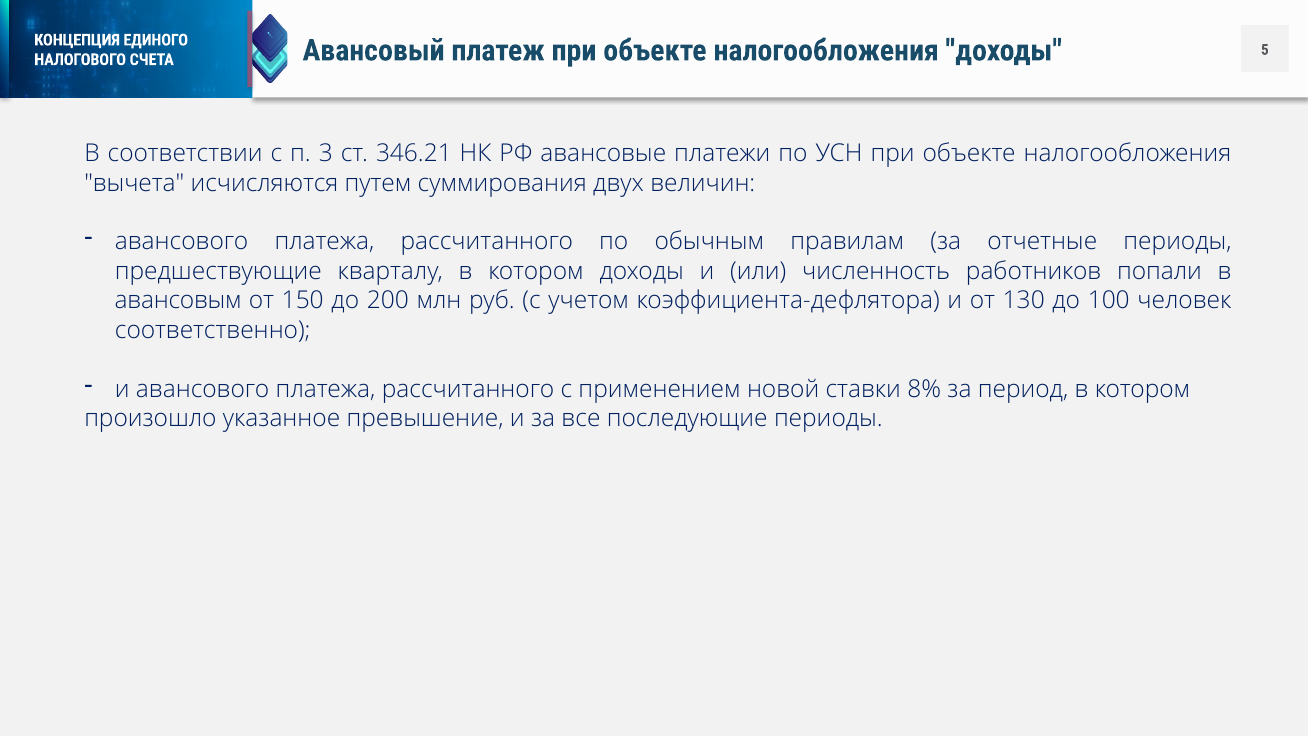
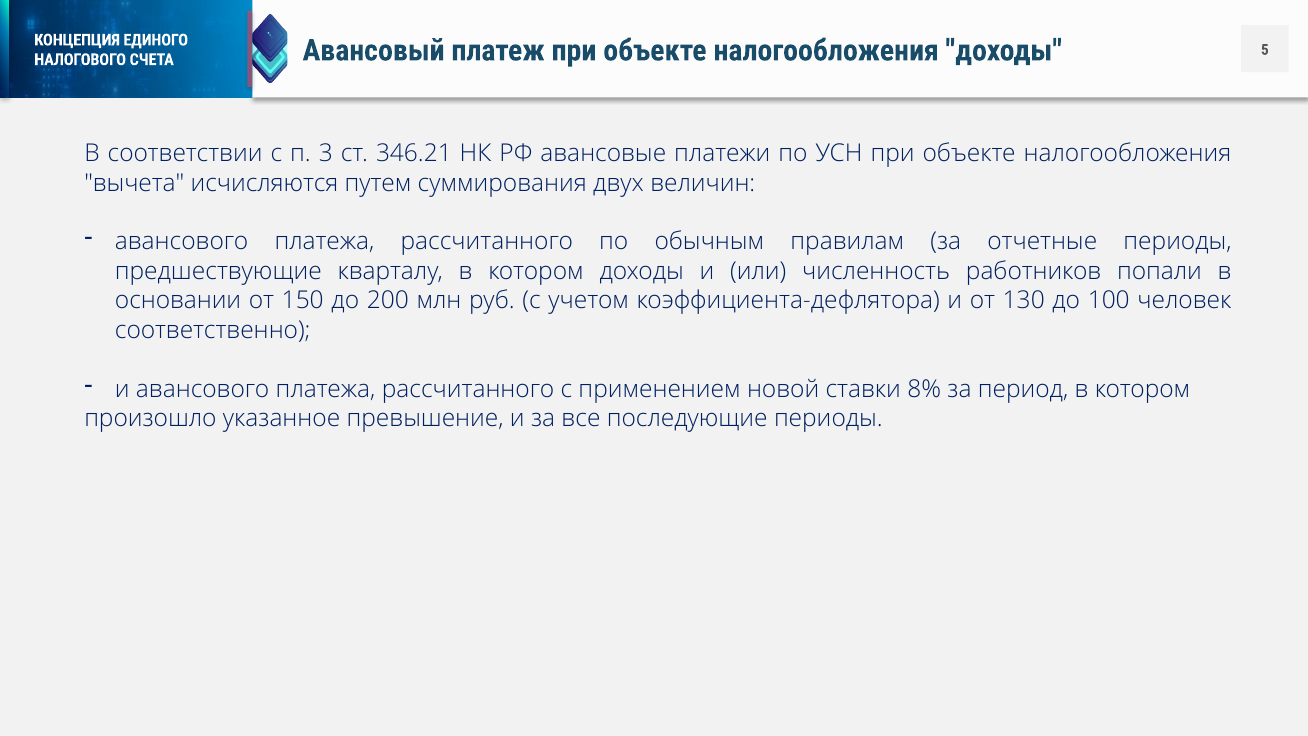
авансовым: авансовым -> основании (178, 301)
